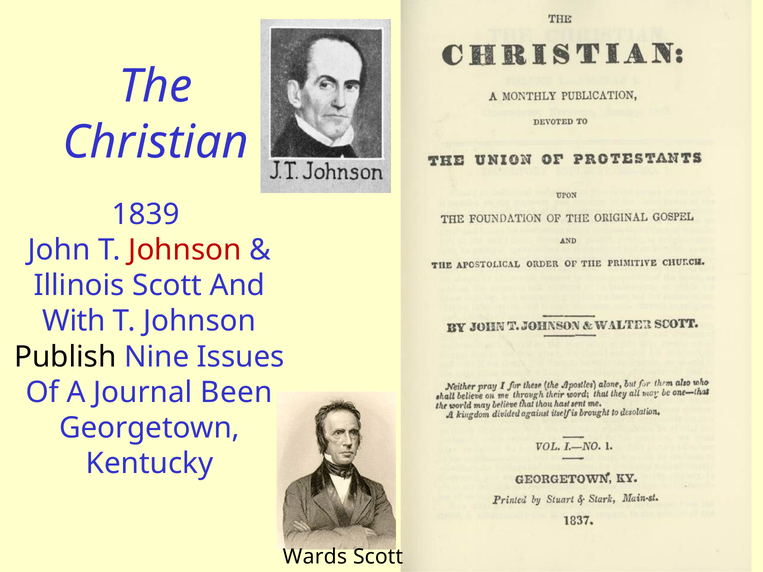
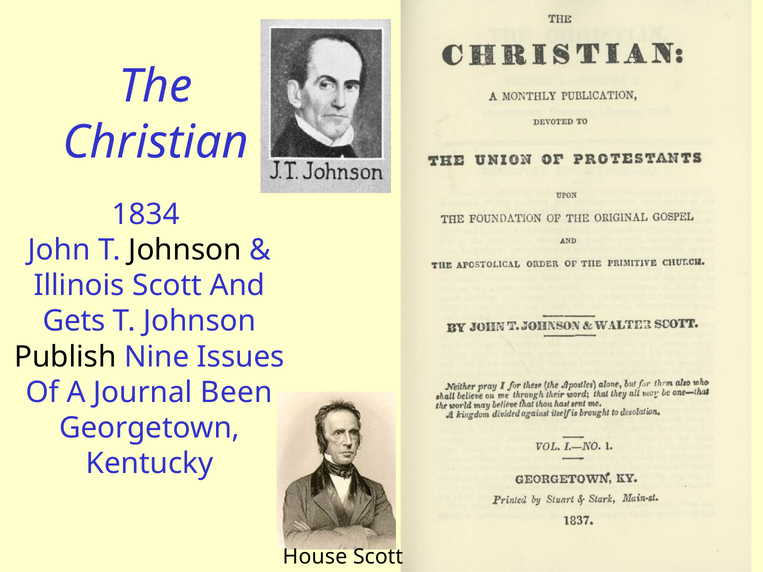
1839: 1839 -> 1834 (146, 214)
Johnson colour: red -> black (185, 250)
With: With -> Gets (74, 321)
Wards: Wards -> House (315, 557)
